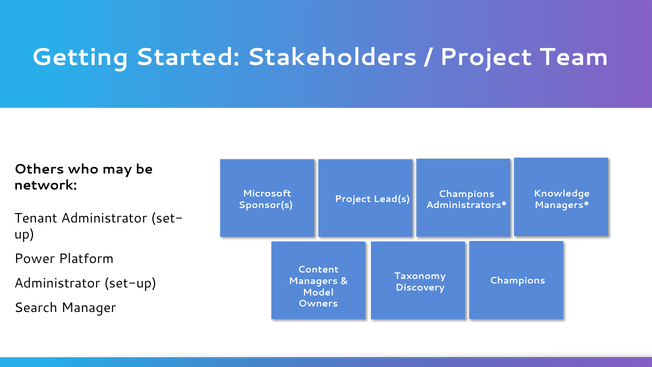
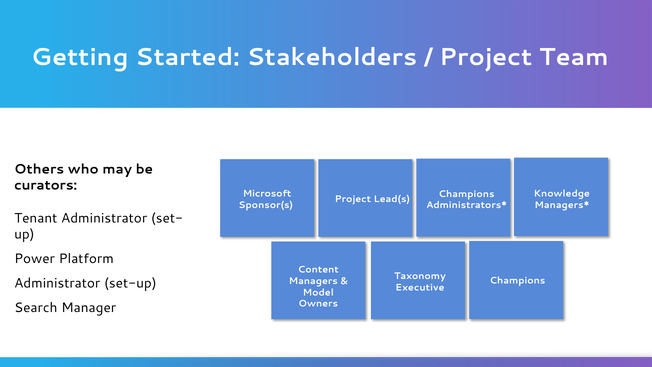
network: network -> curators (46, 185)
Discovery: Discovery -> Executive (420, 288)
